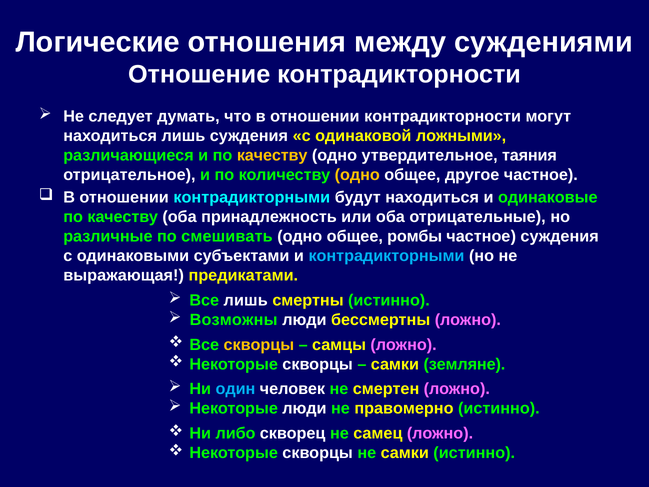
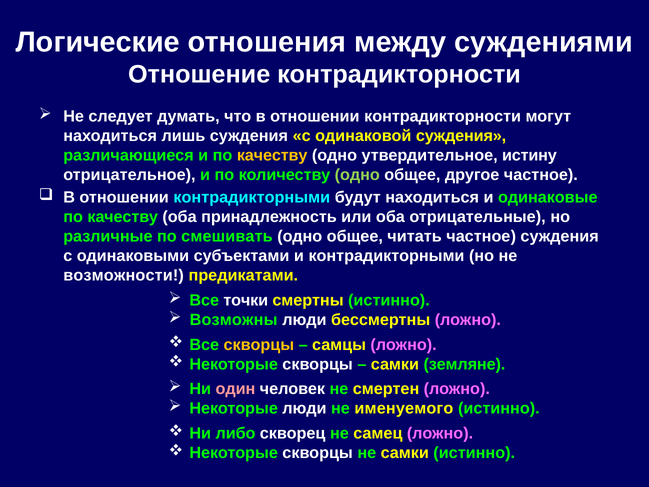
одинаковой ложными: ложными -> суждения (461, 136)
таяния: таяния -> истину (529, 155)
одно colour: yellow -> light green (357, 175)
ромбы: ромбы -> читать (415, 236)
контрадикторными colour: light blue -> white (386, 256)
выражающая: выражающая -> возможности (124, 275)
Все лишь: лишь -> точки (246, 300)
один colour: light blue -> pink (235, 389)
правомерно: правомерно -> именуемого (404, 408)
